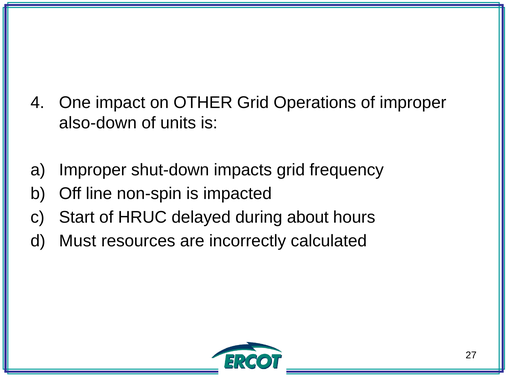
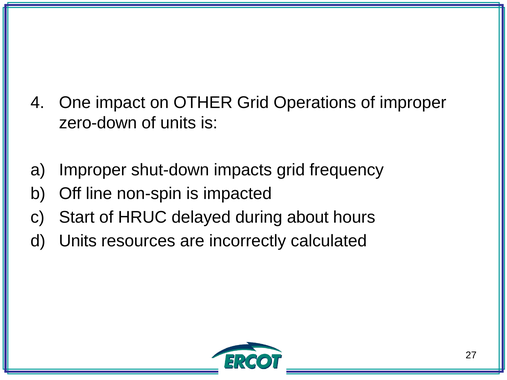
also-down: also-down -> zero-down (98, 123)
Must: Must -> Units (78, 241)
